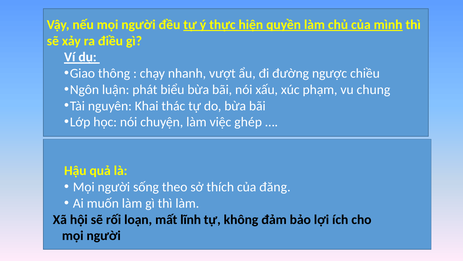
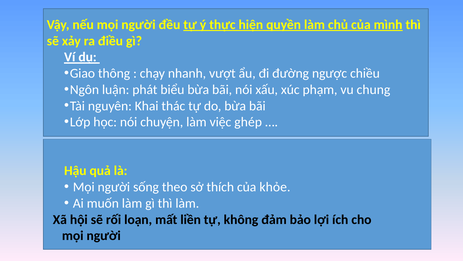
đăng: đăng -> khỏe (275, 187)
lĩnh: lĩnh -> liền (191, 219)
